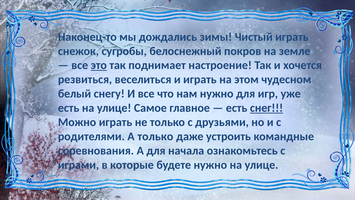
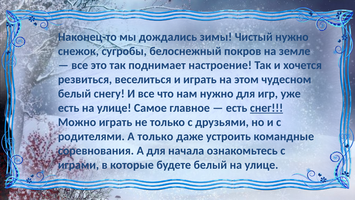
Чистый играть: играть -> нужно (292, 37)
это underline: present -> none (99, 65)
будете нужно: нужно -> белый (210, 165)
